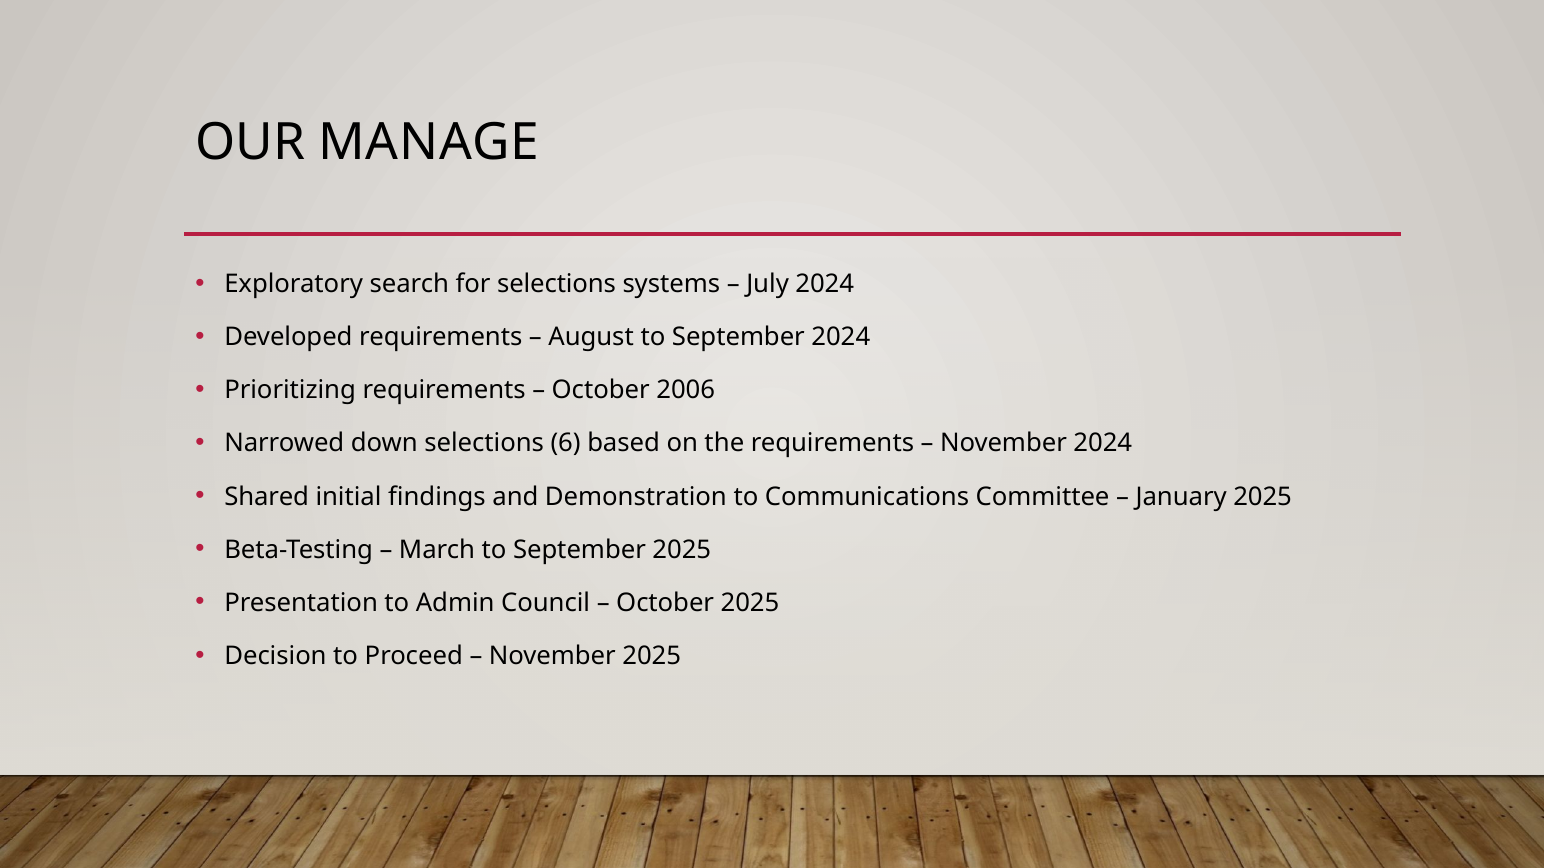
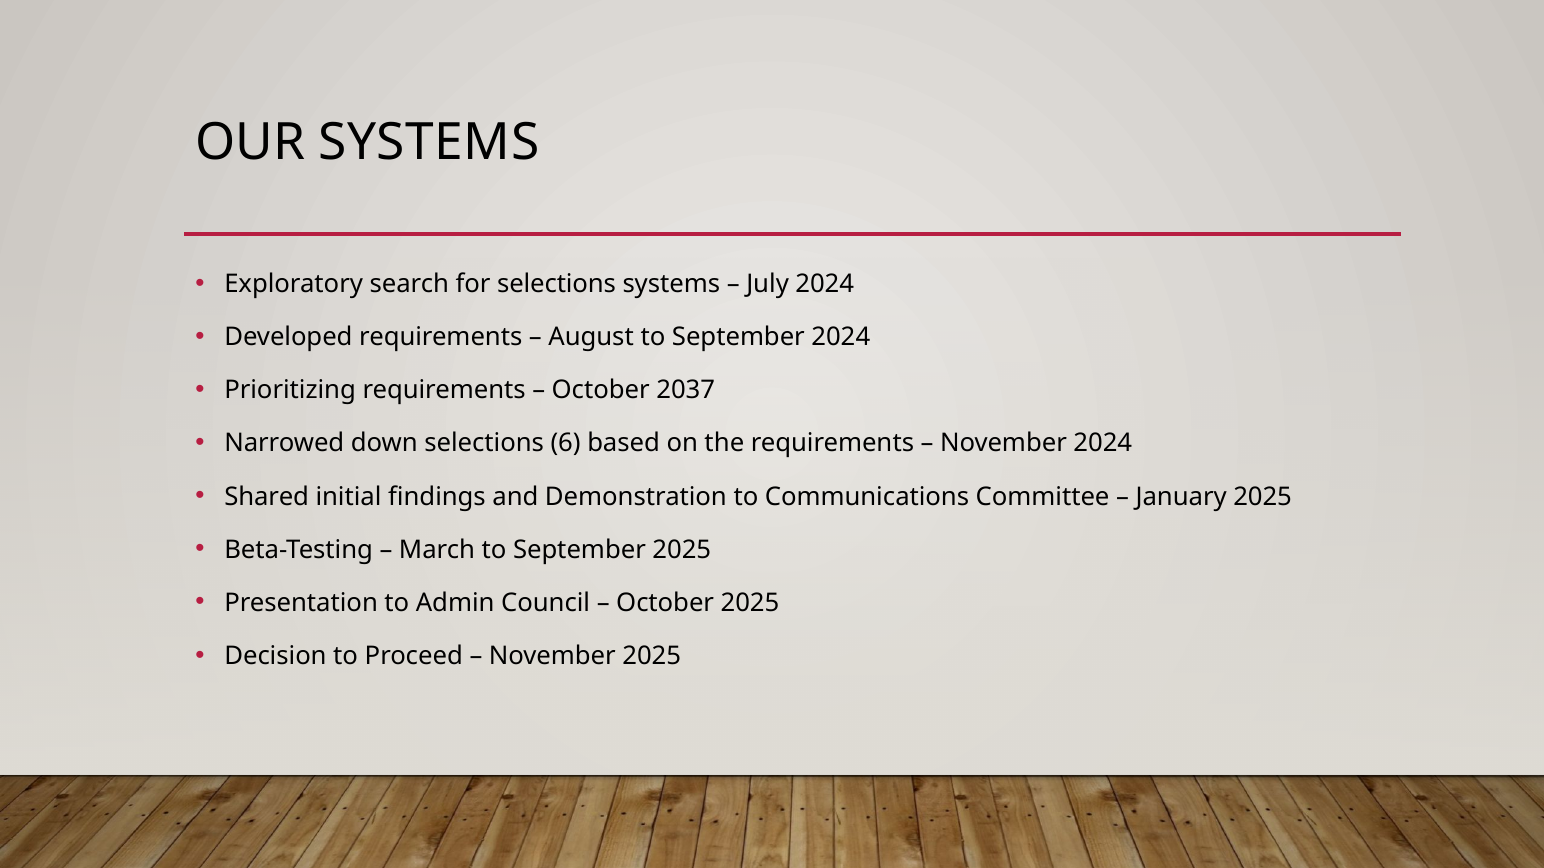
OUR MANAGE: MANAGE -> SYSTEMS (429, 143)
2006: 2006 -> 2037 (686, 391)
